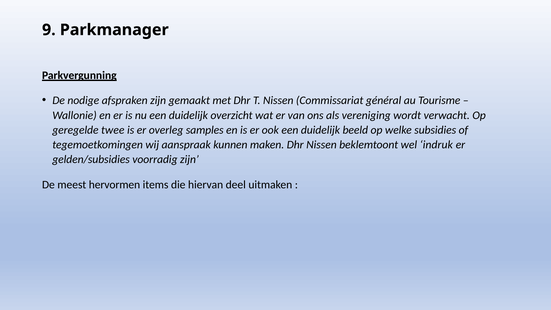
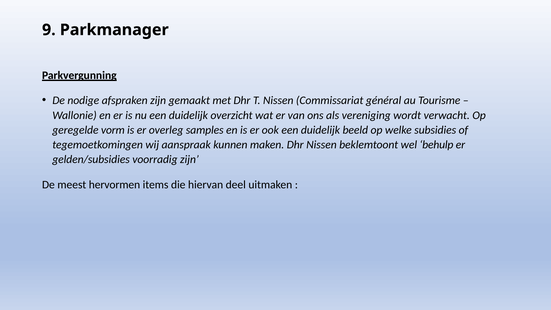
twee: twee -> vorm (113, 130)
indruk: indruk -> behulp (436, 145)
